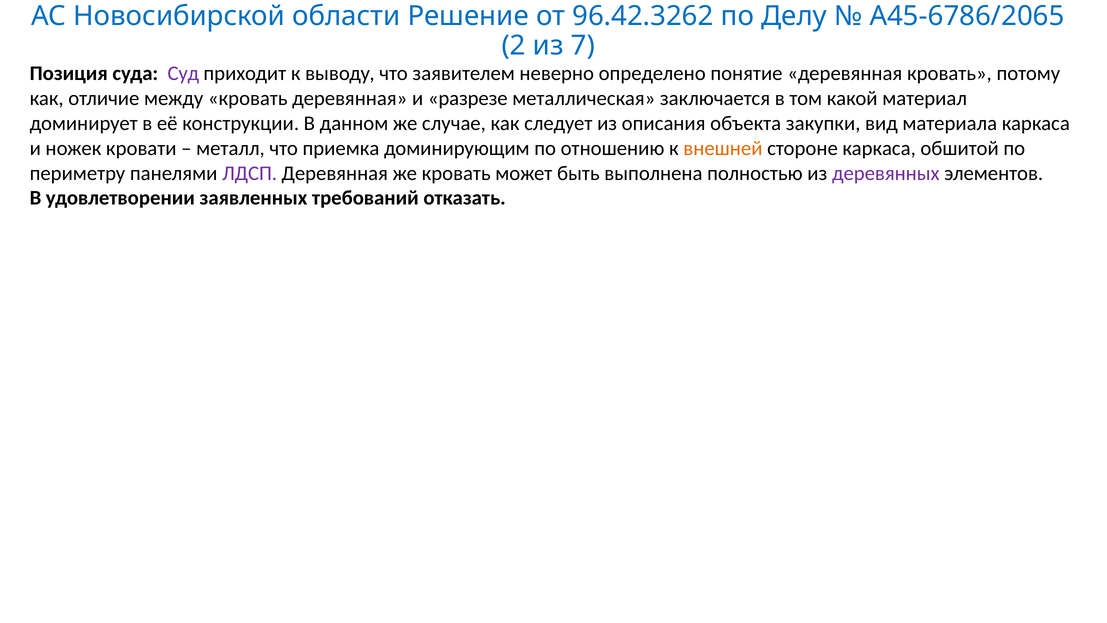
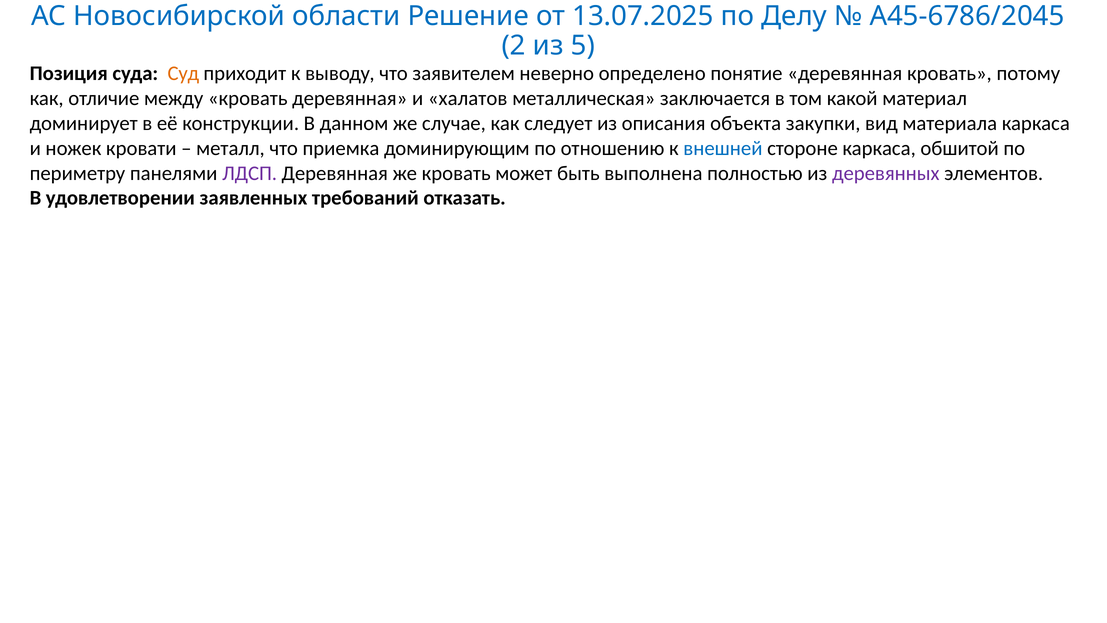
96.42.3262: 96.42.3262 -> 13.07.2025 (643, 16)
А45-6786/2065: А45-6786/2065 -> А45-6786/2045 (967, 16)
7: 7 -> 5 (583, 46)
Суд colour: purple -> orange (183, 73)
разрезе: разрезе -> халатов (468, 98)
внешней colour: orange -> blue (723, 148)
